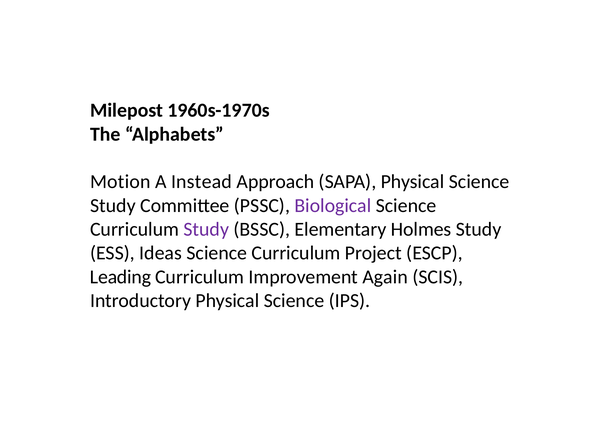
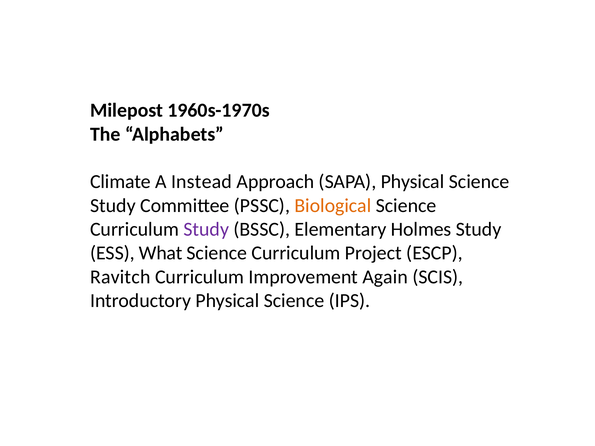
Motion: Motion -> Climate (120, 182)
Biological colour: purple -> orange (333, 206)
Ideas: Ideas -> What (161, 253)
Leading: Leading -> Ravitch (120, 277)
